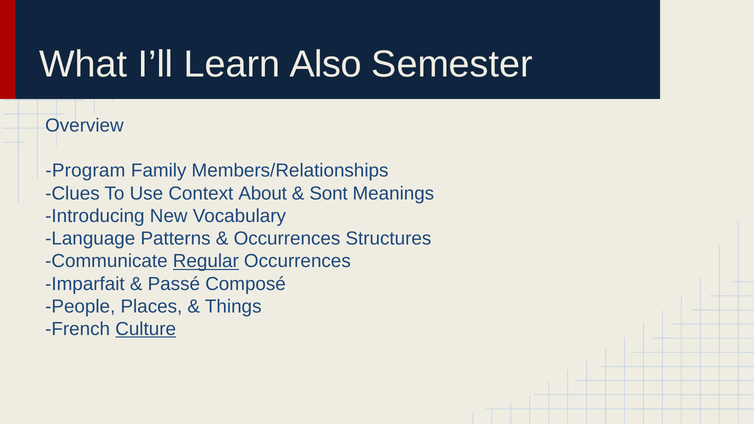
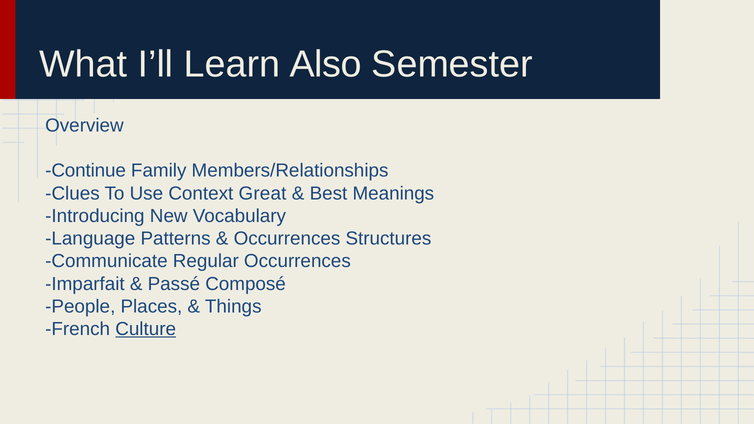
Program: Program -> Continue (86, 171)
About: About -> Great (262, 193)
Sont: Sont -> Best (328, 193)
Regular underline: present -> none (206, 261)
